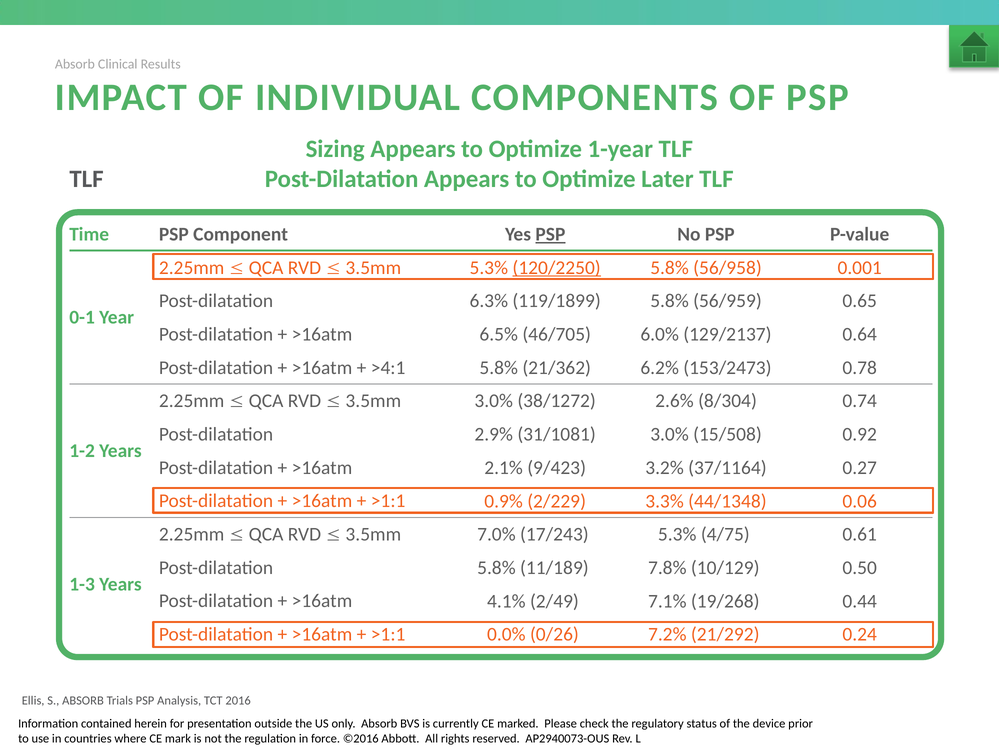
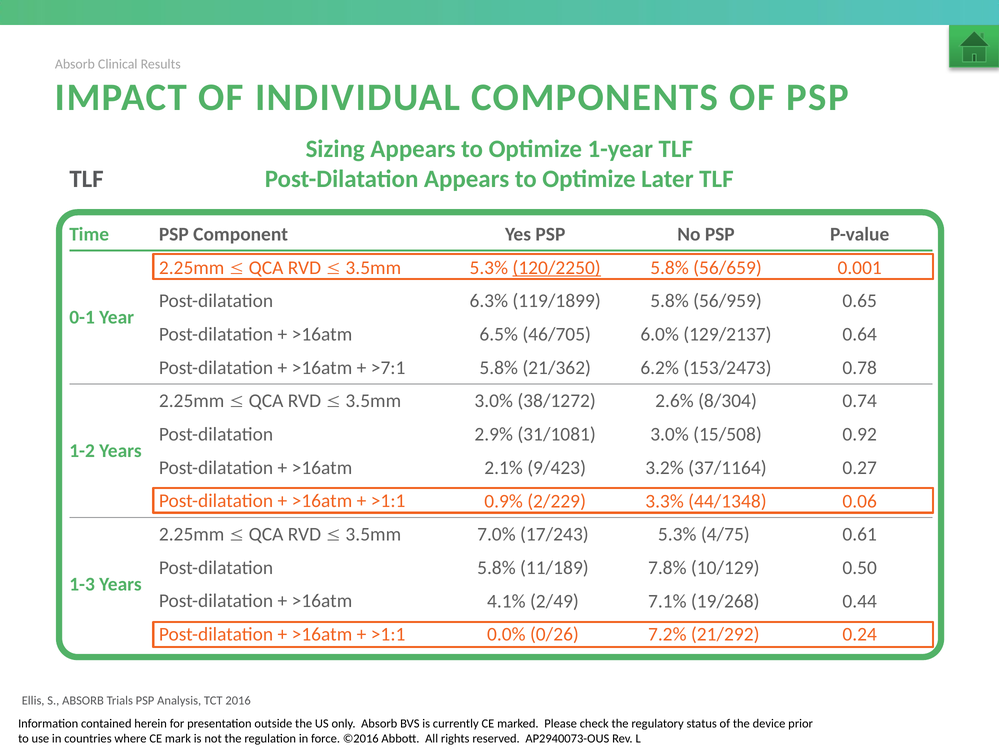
PSP underline: present -> none (550, 234)
56/958: 56/958 -> 56/659 (728, 268)
>4:1: >4:1 -> >7:1 (388, 368)
